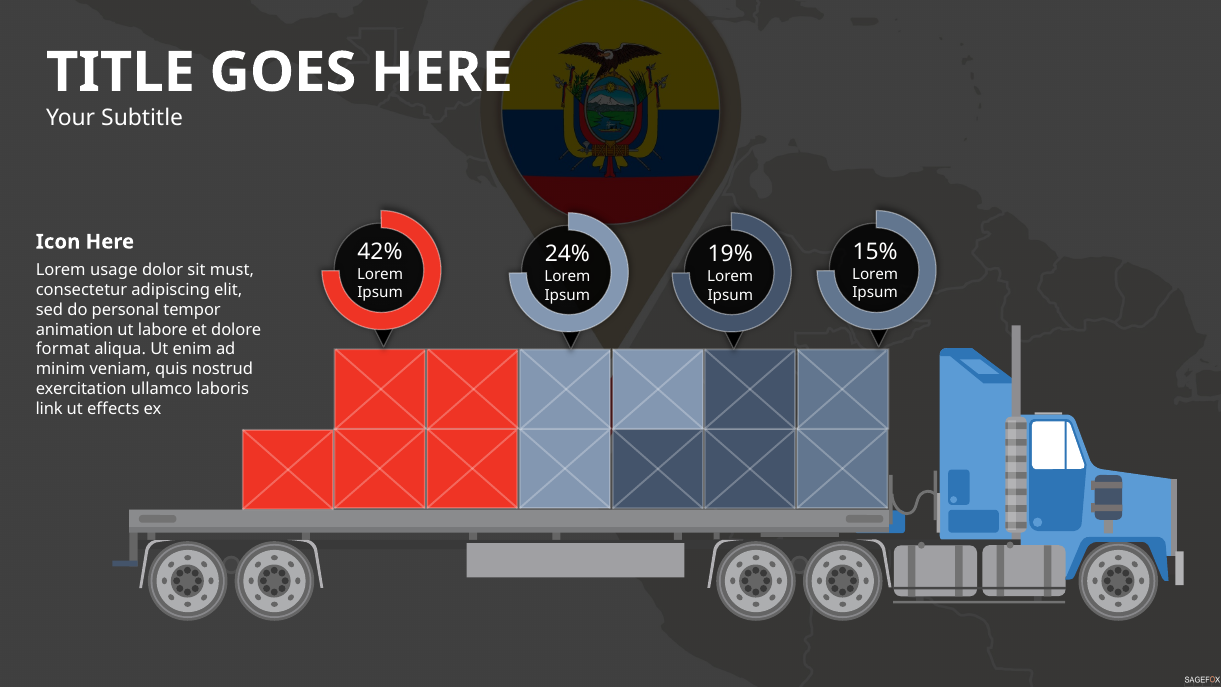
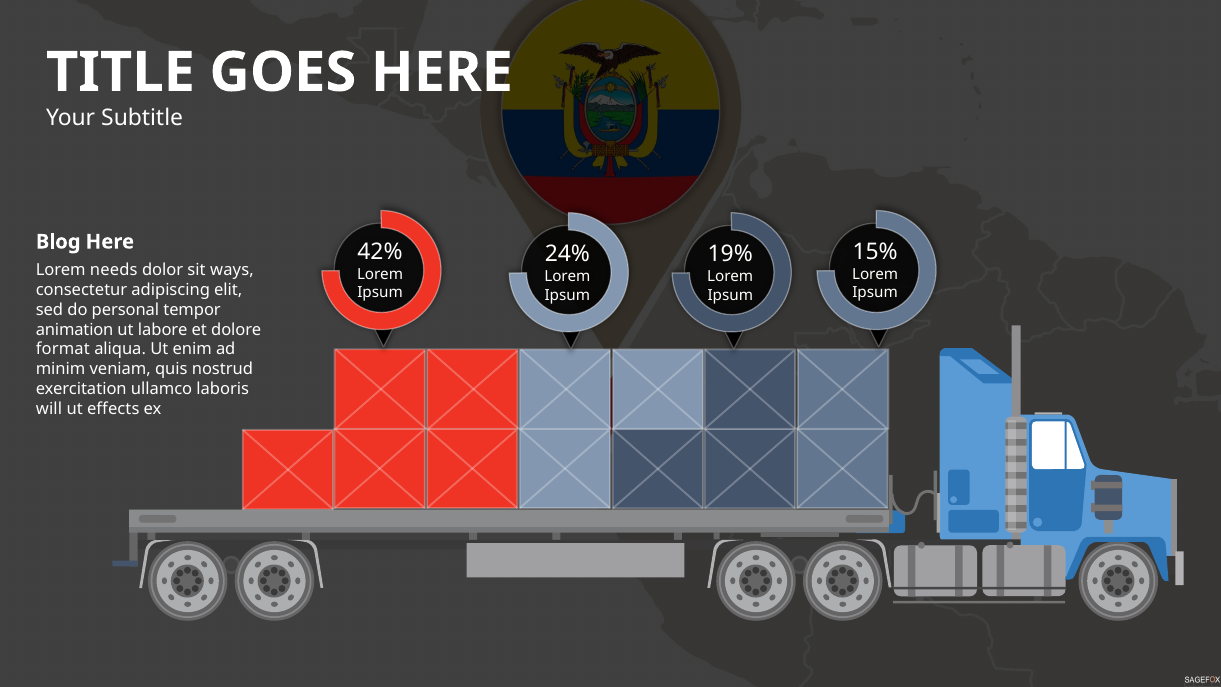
Icon: Icon -> Blog (58, 242)
usage: usage -> needs (114, 270)
must: must -> ways (232, 270)
link: link -> will (49, 409)
